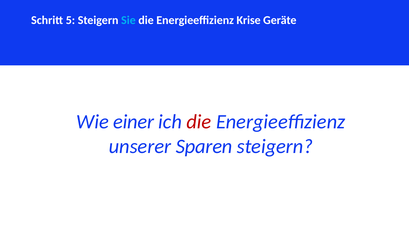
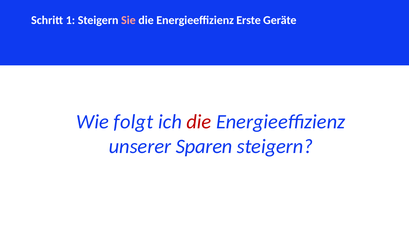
5: 5 -> 1 (70, 20)
Sie colour: light blue -> pink (128, 20)
Krise: Krise -> Erste (249, 20)
einer: einer -> folgt (133, 122)
